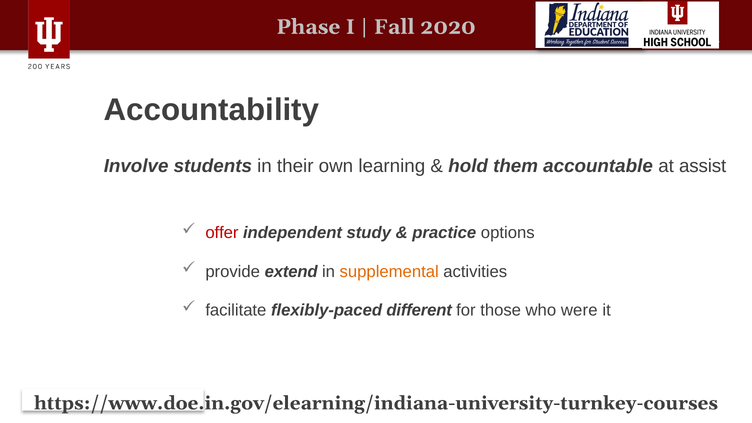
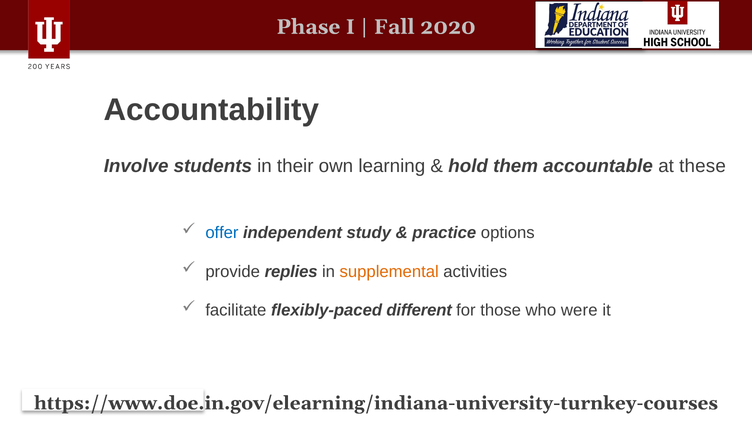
assist: assist -> these (703, 166)
offer colour: red -> blue (222, 233)
extend: extend -> replies (291, 272)
